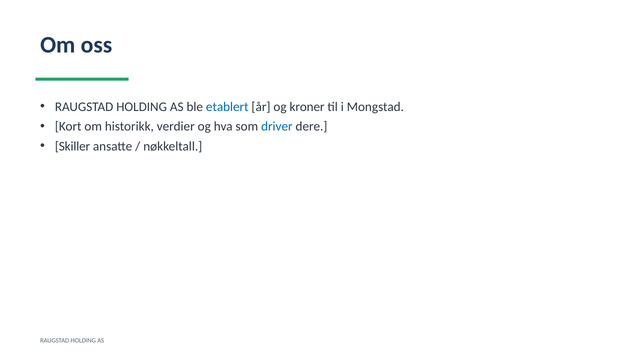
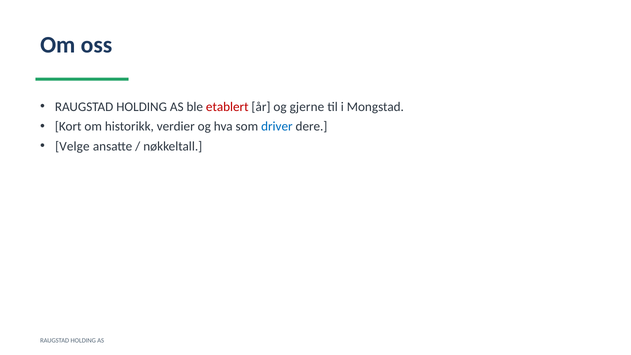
etablert colour: blue -> red (227, 107)
kroner: kroner -> gjerne (307, 107)
Skiller: Skiller -> Velge (72, 146)
